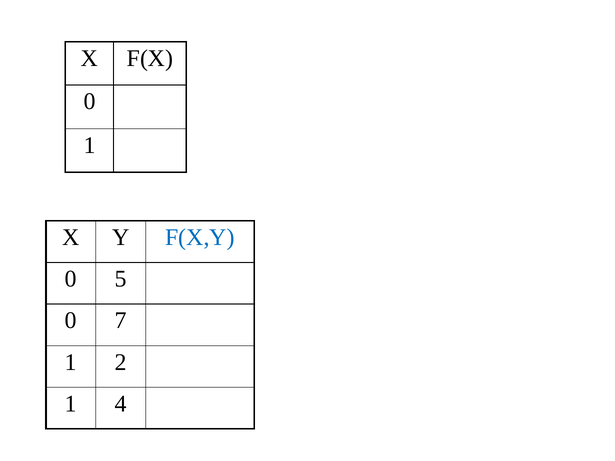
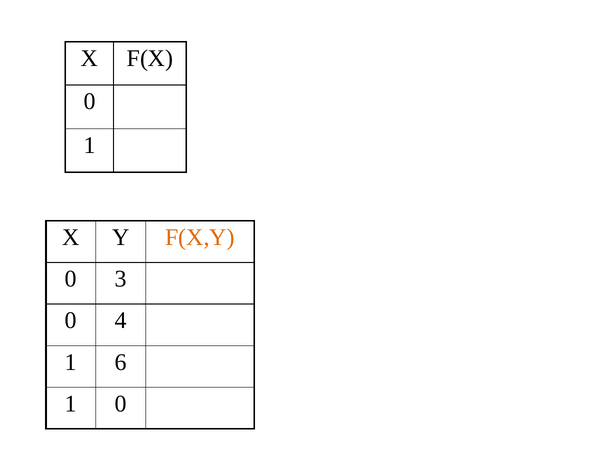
F(X,Y colour: blue -> orange (200, 237)
5: 5 -> 3 (121, 279)
7: 7 -> 4 (121, 321)
2: 2 -> 6 (121, 362)
1 4: 4 -> 0 (121, 404)
